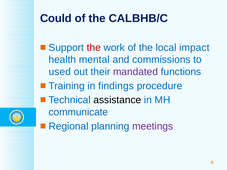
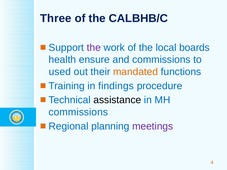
Could: Could -> Three (56, 18)
the colour: red -> purple (94, 48)
impact: impact -> boards (194, 48)
mental: mental -> ensure (94, 60)
mandated colour: purple -> orange (136, 72)
communicate: communicate -> commissions (78, 112)
